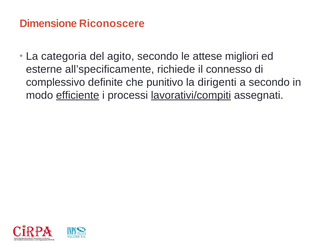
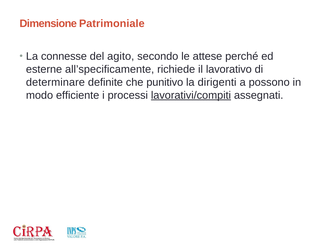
Riconoscere: Riconoscere -> Patrimoniale (112, 24)
categoria: categoria -> connesse (64, 57)
migliori: migliori -> perché (242, 57)
connesso: connesso -> lavorativo (229, 70)
complessivo: complessivo -> determinare (55, 83)
a secondo: secondo -> possono (269, 83)
efficiente underline: present -> none (78, 96)
